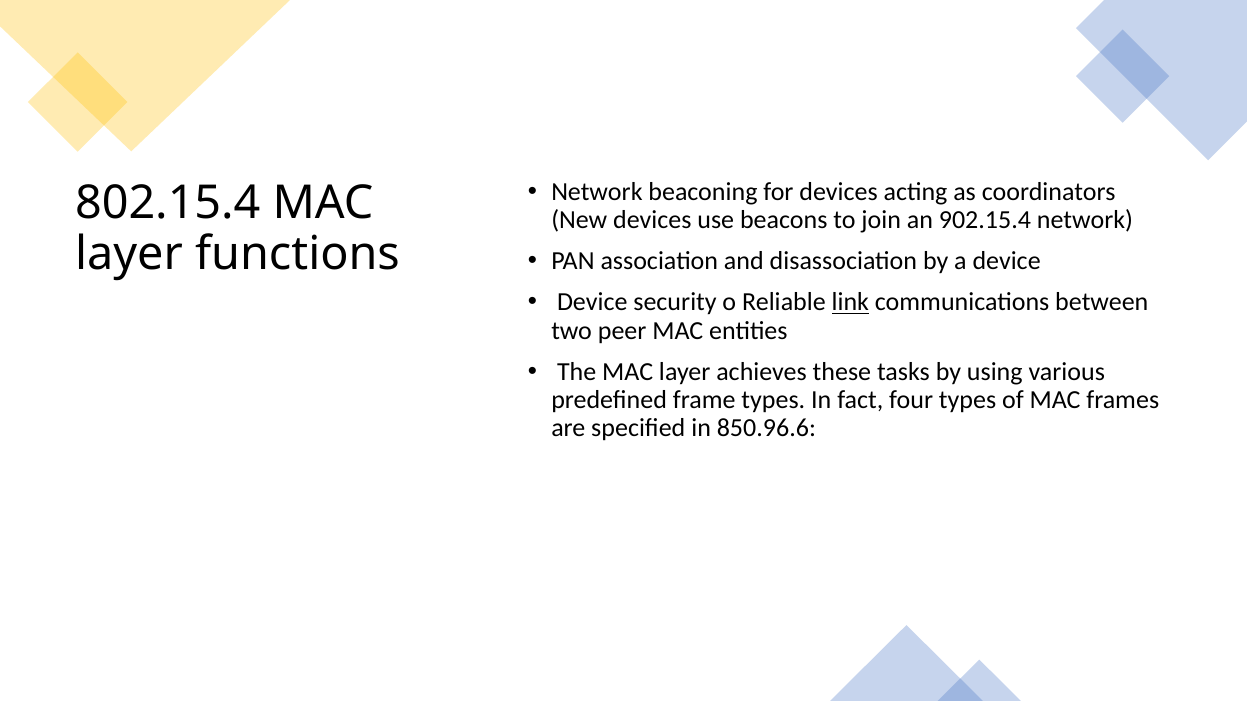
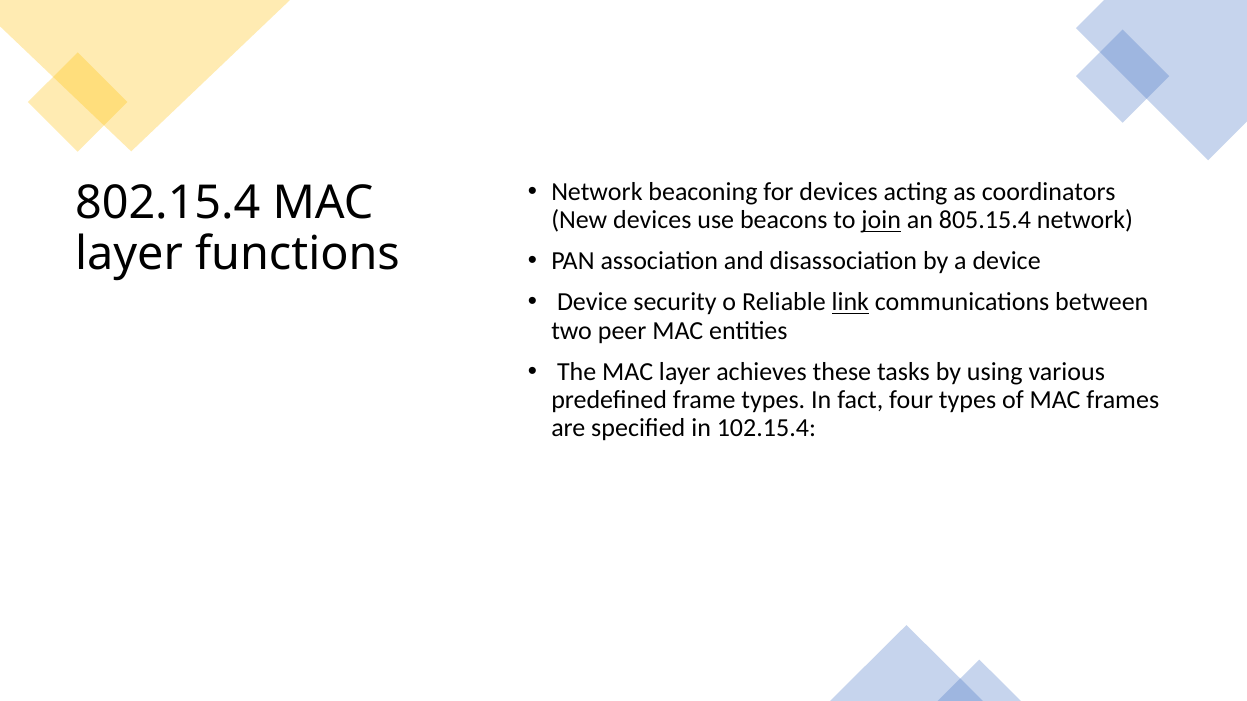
join underline: none -> present (881, 220)
902.15.4: 902.15.4 -> 805.15.4 (985, 220)
850.96.6: 850.96.6 -> 102.15.4 (766, 428)
